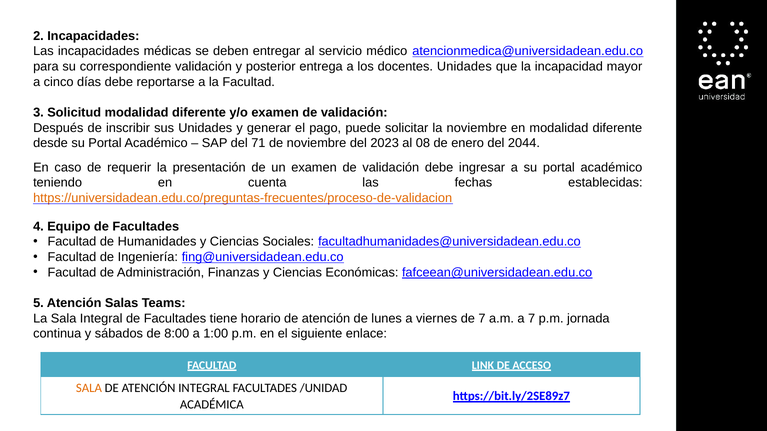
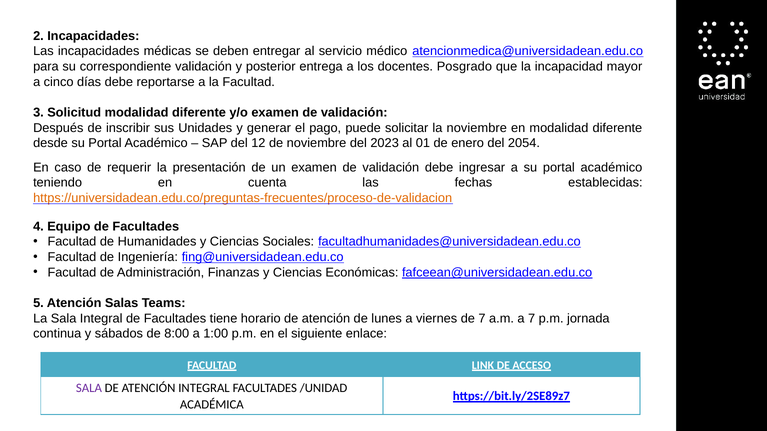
docentes Unidades: Unidades -> Posgrado (464, 67)
71: 71 -> 12 (258, 143)
08: 08 -> 01 (423, 143)
2044: 2044 -> 2054 (524, 143)
SALA colour: orange -> purple (89, 388)
